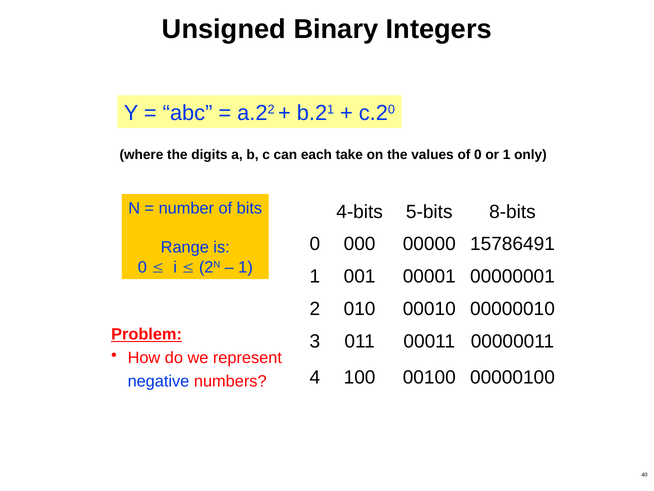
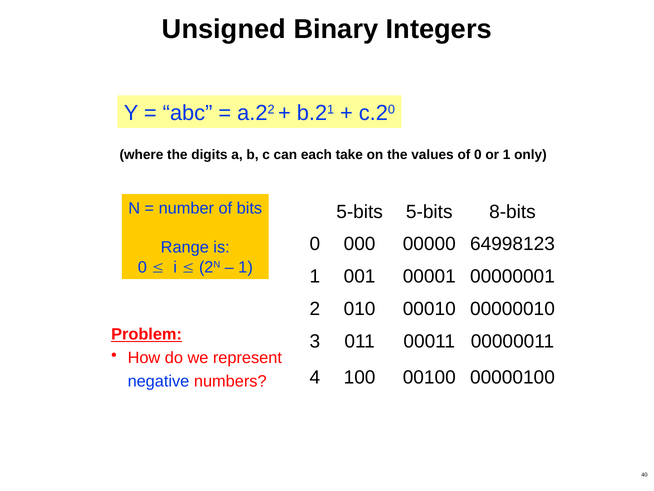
4-bits: 4-bits -> 5-bits (360, 212)
15786491: 15786491 -> 64998123 (512, 244)
